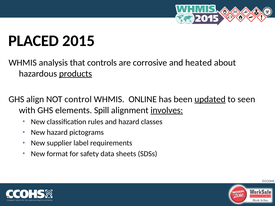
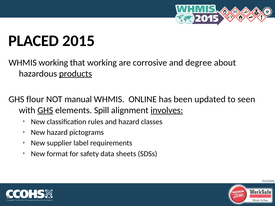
WHMIS analysis: analysis -> working (53, 63)
that controls: controls -> working (102, 63)
heated: heated -> degree (199, 63)
align: align -> flour (35, 99)
control: control -> manual (78, 99)
updated underline: present -> none (210, 99)
GHS underline: none -> present (45, 110)
